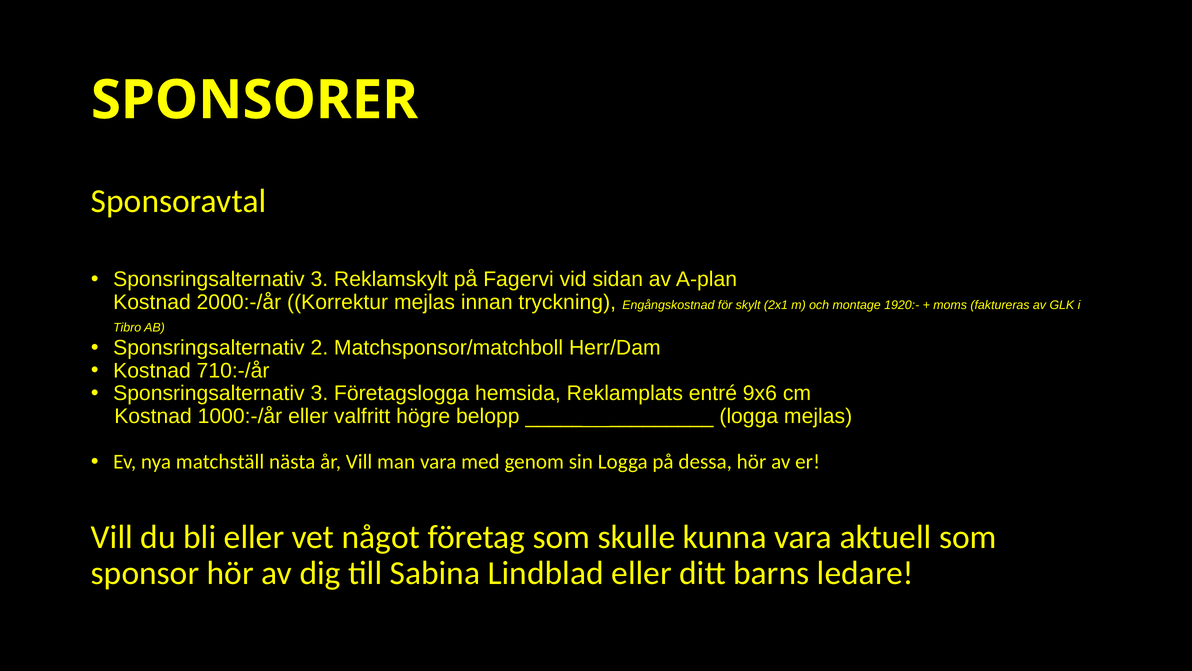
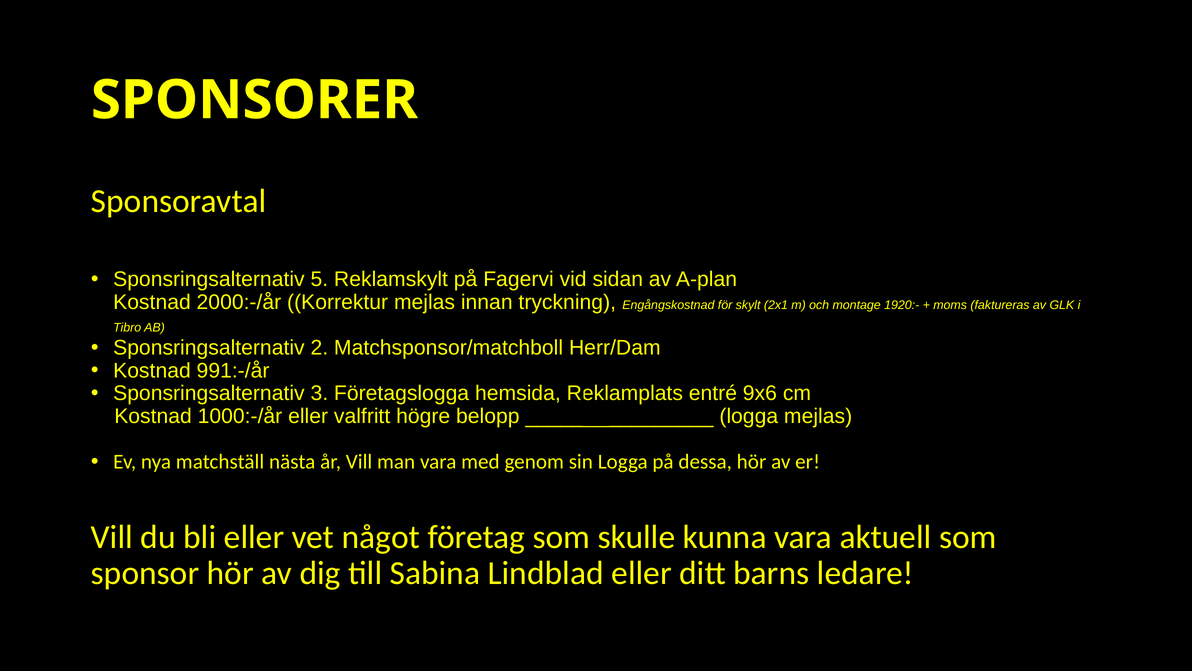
3: 3 -> 5 (319, 279)
710:-/år: 710:-/år -> 991:-/år (233, 370)
